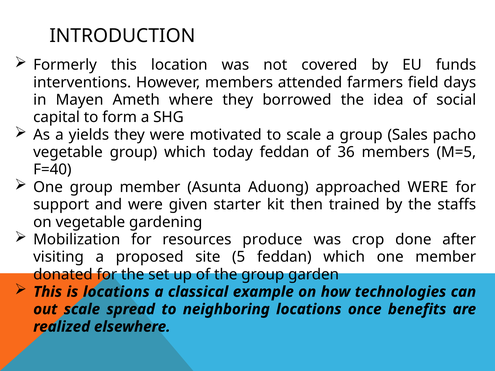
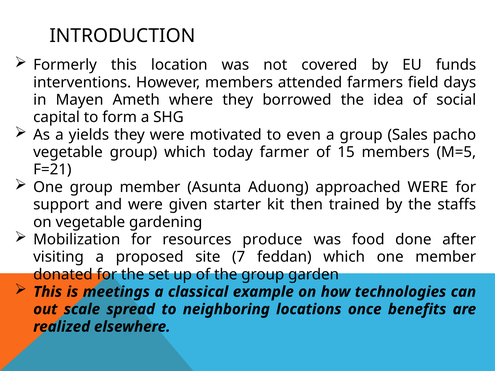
to scale: scale -> even (304, 135)
today feddan: feddan -> farmer (284, 152)
36: 36 -> 15 (346, 152)
F=40: F=40 -> F=21 (52, 170)
crop: crop -> food (368, 240)
5: 5 -> 7 (239, 257)
is locations: locations -> meetings (116, 292)
